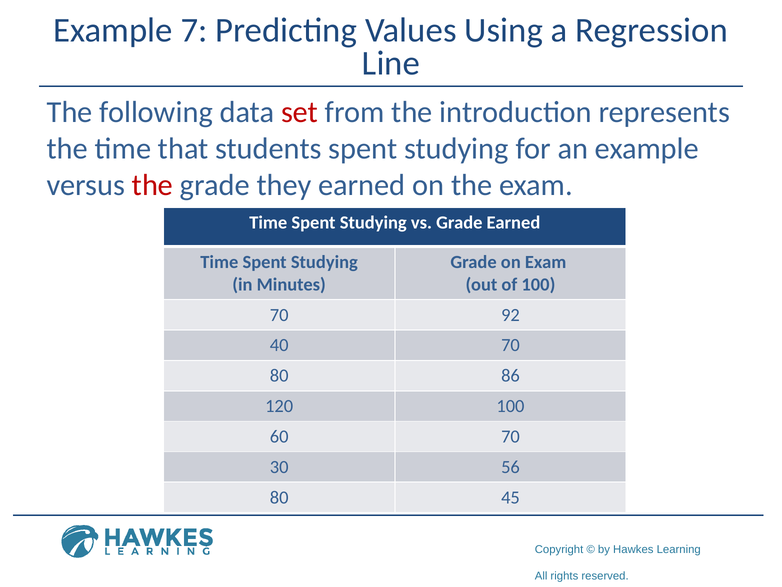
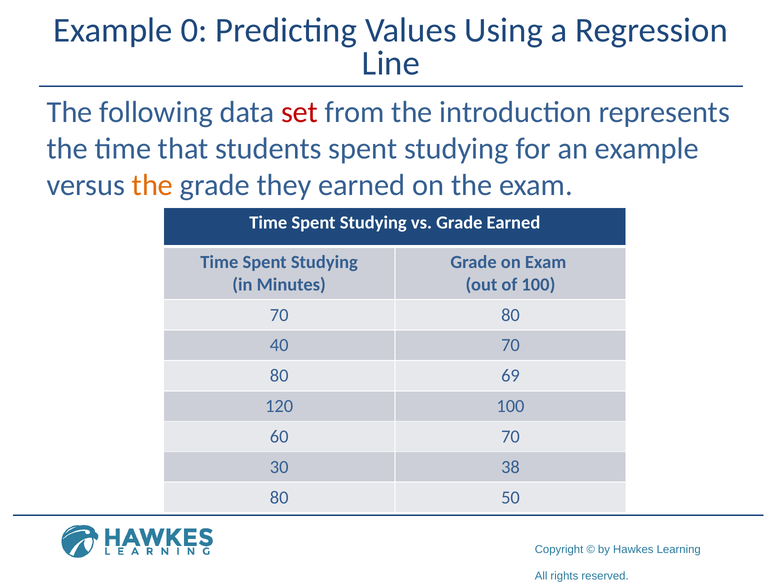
7: 7 -> 0 (194, 30)
the colour: red -> orange (152, 185)
92: 92 -> 80 (511, 315)
86: 86 -> 69 (511, 376)
56: 56 -> 38 (511, 467)
45: 45 -> 50 (511, 497)
